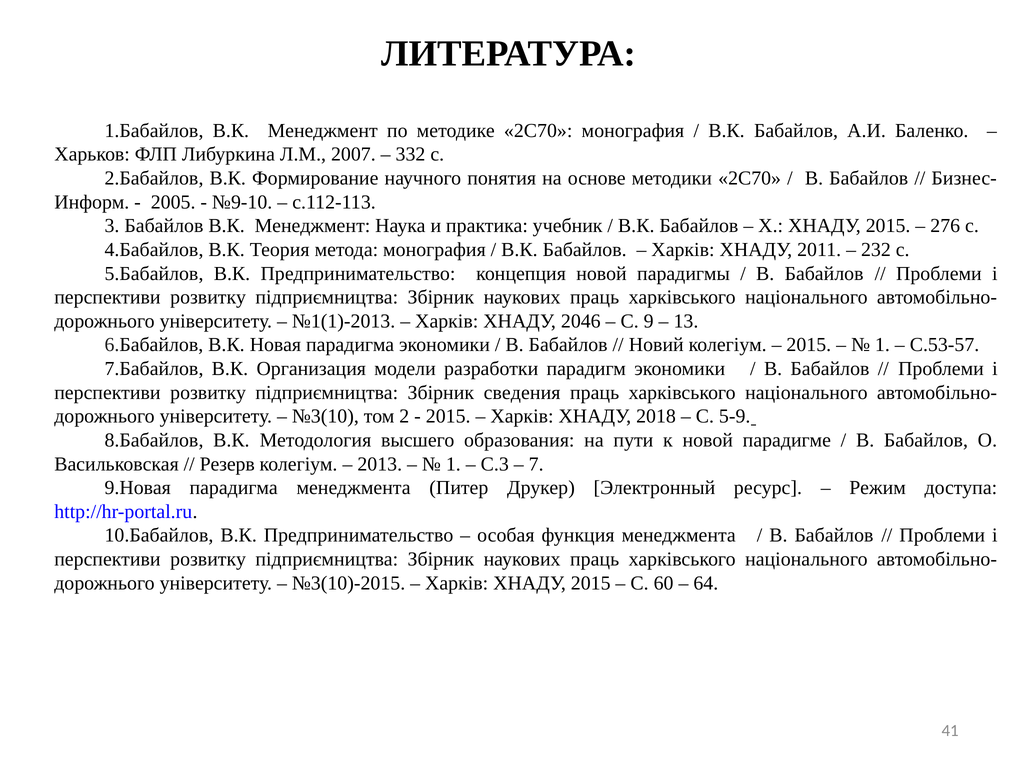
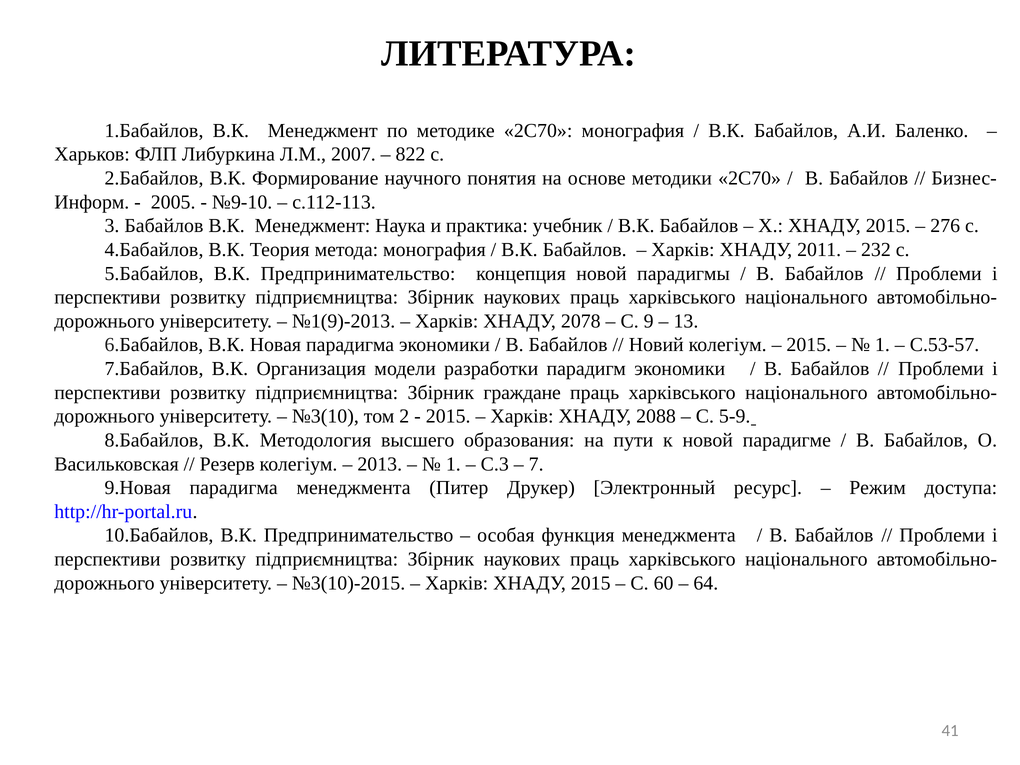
332: 332 -> 822 (410, 154)
№1(1)-2013: №1(1)-2013 -> №1(9)-2013 (344, 321)
2046: 2046 -> 2078 (581, 321)
сведения: сведения -> граждане (522, 393)
2018: 2018 -> 2088 (656, 416)
